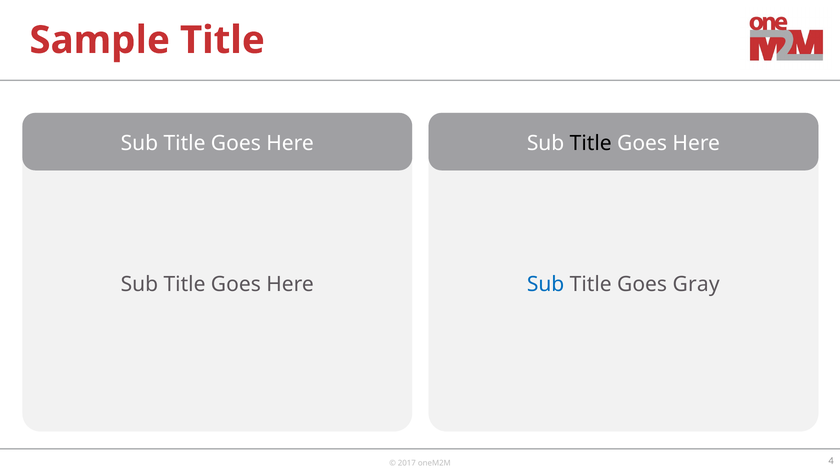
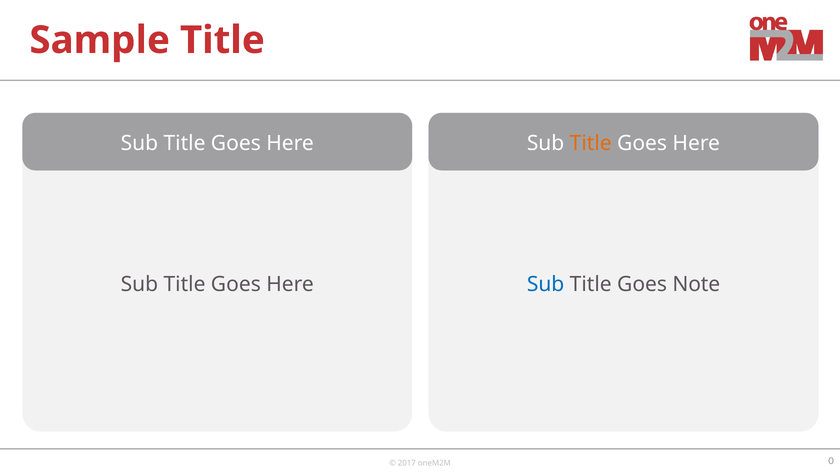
Title colour: black -> orange (591, 143)
Gray: Gray -> Note (696, 284)
4: 4 -> 0 (831, 461)
